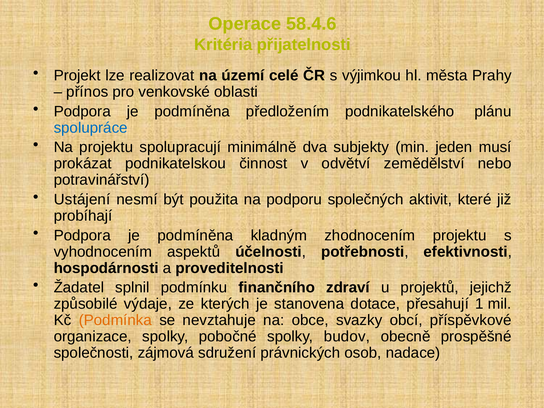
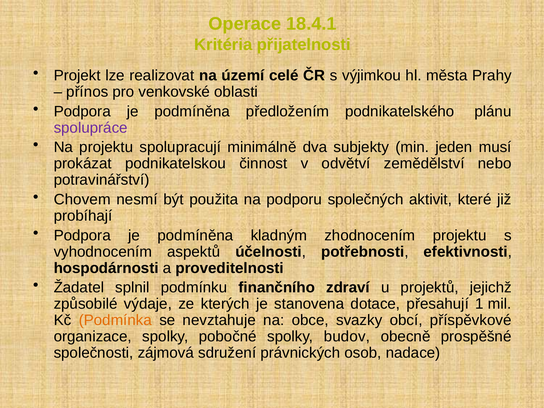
58.4.6: 58.4.6 -> 18.4.1 (311, 24)
spolupráce colour: blue -> purple (91, 128)
Ustájení: Ustájení -> Chovem (82, 199)
